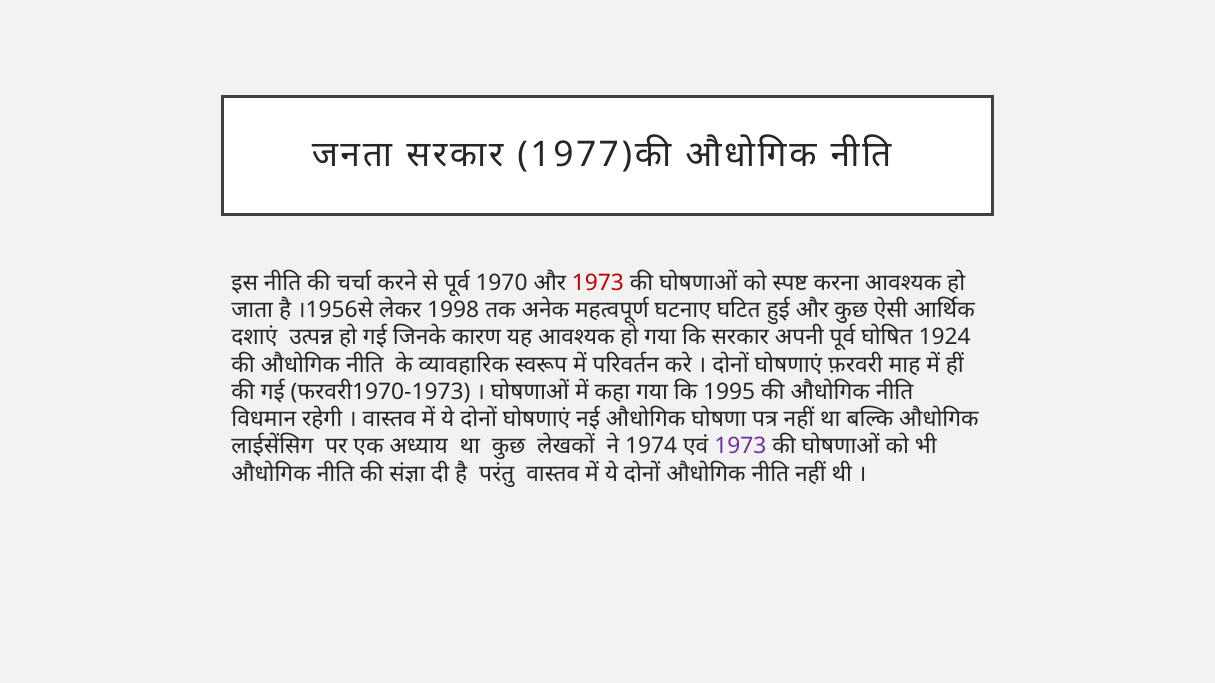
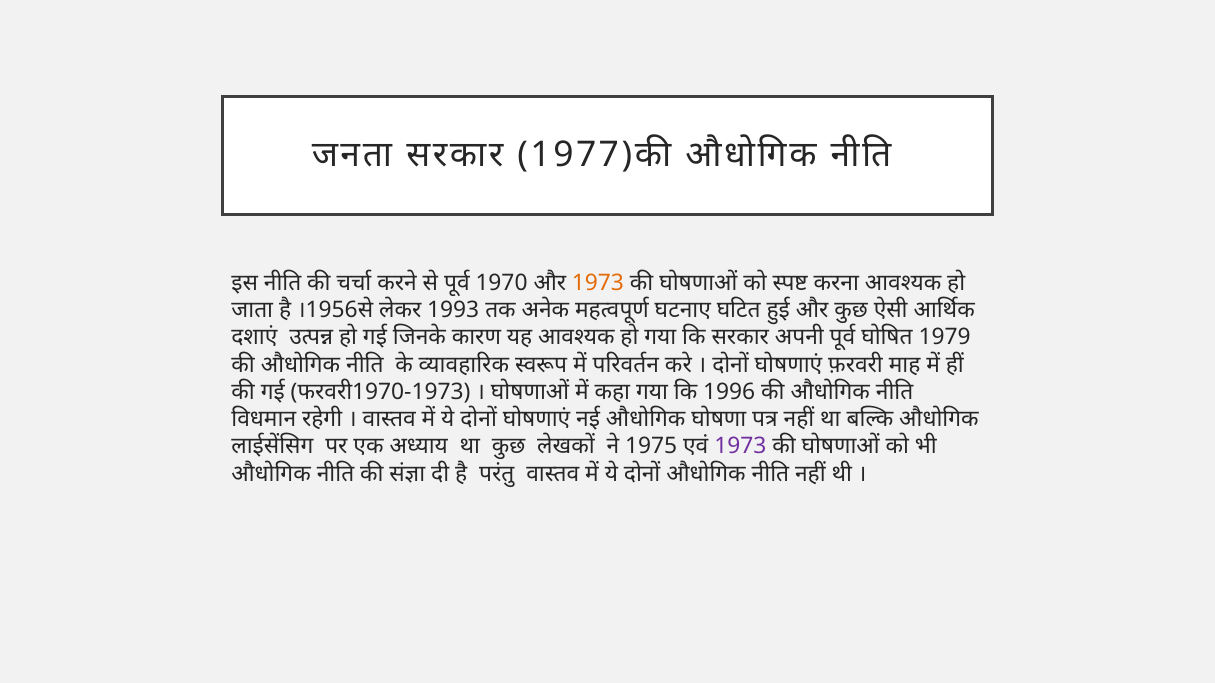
1973 colour: red -> orange (598, 283)
1998: 1998 -> 1993 (453, 310)
1924: 1924 -> 1979 (945, 337)
1995: 1995 -> 1996 (729, 392)
1974: 1974 -> 1975 (651, 447)
